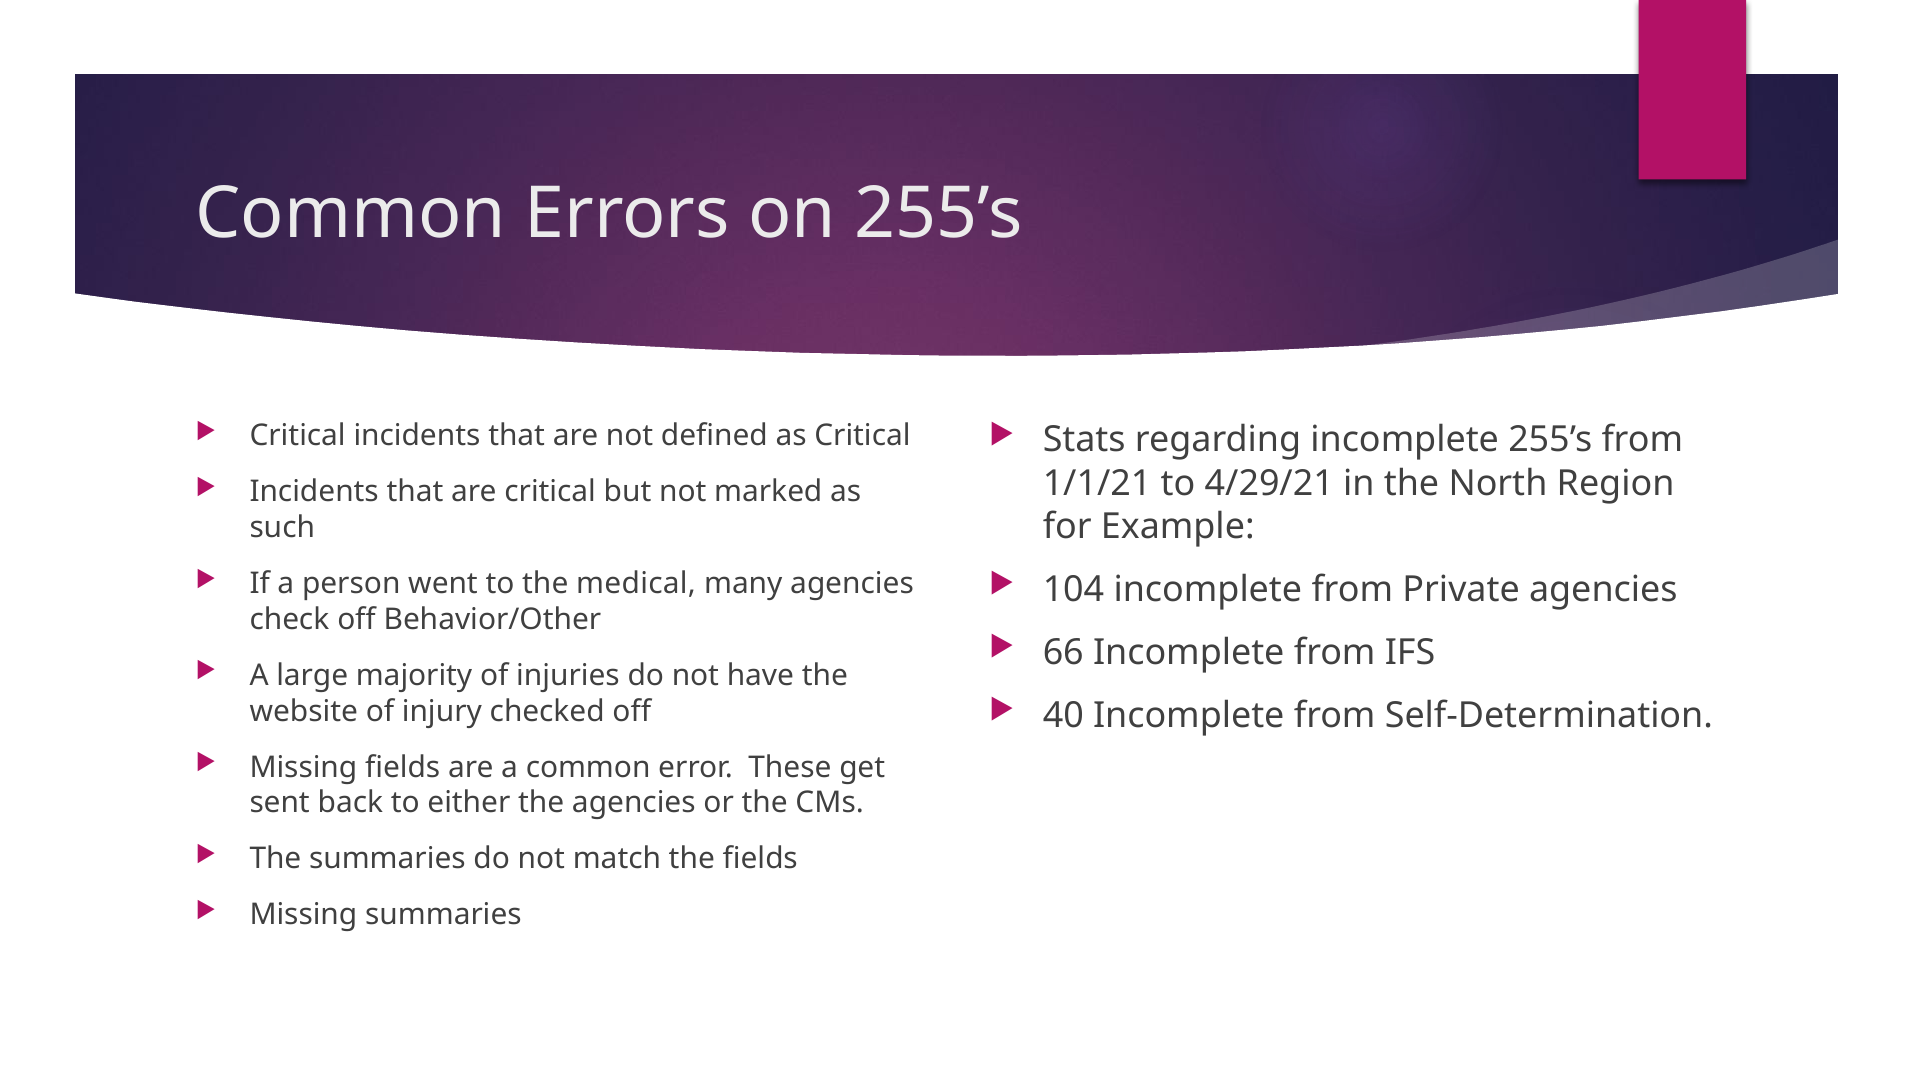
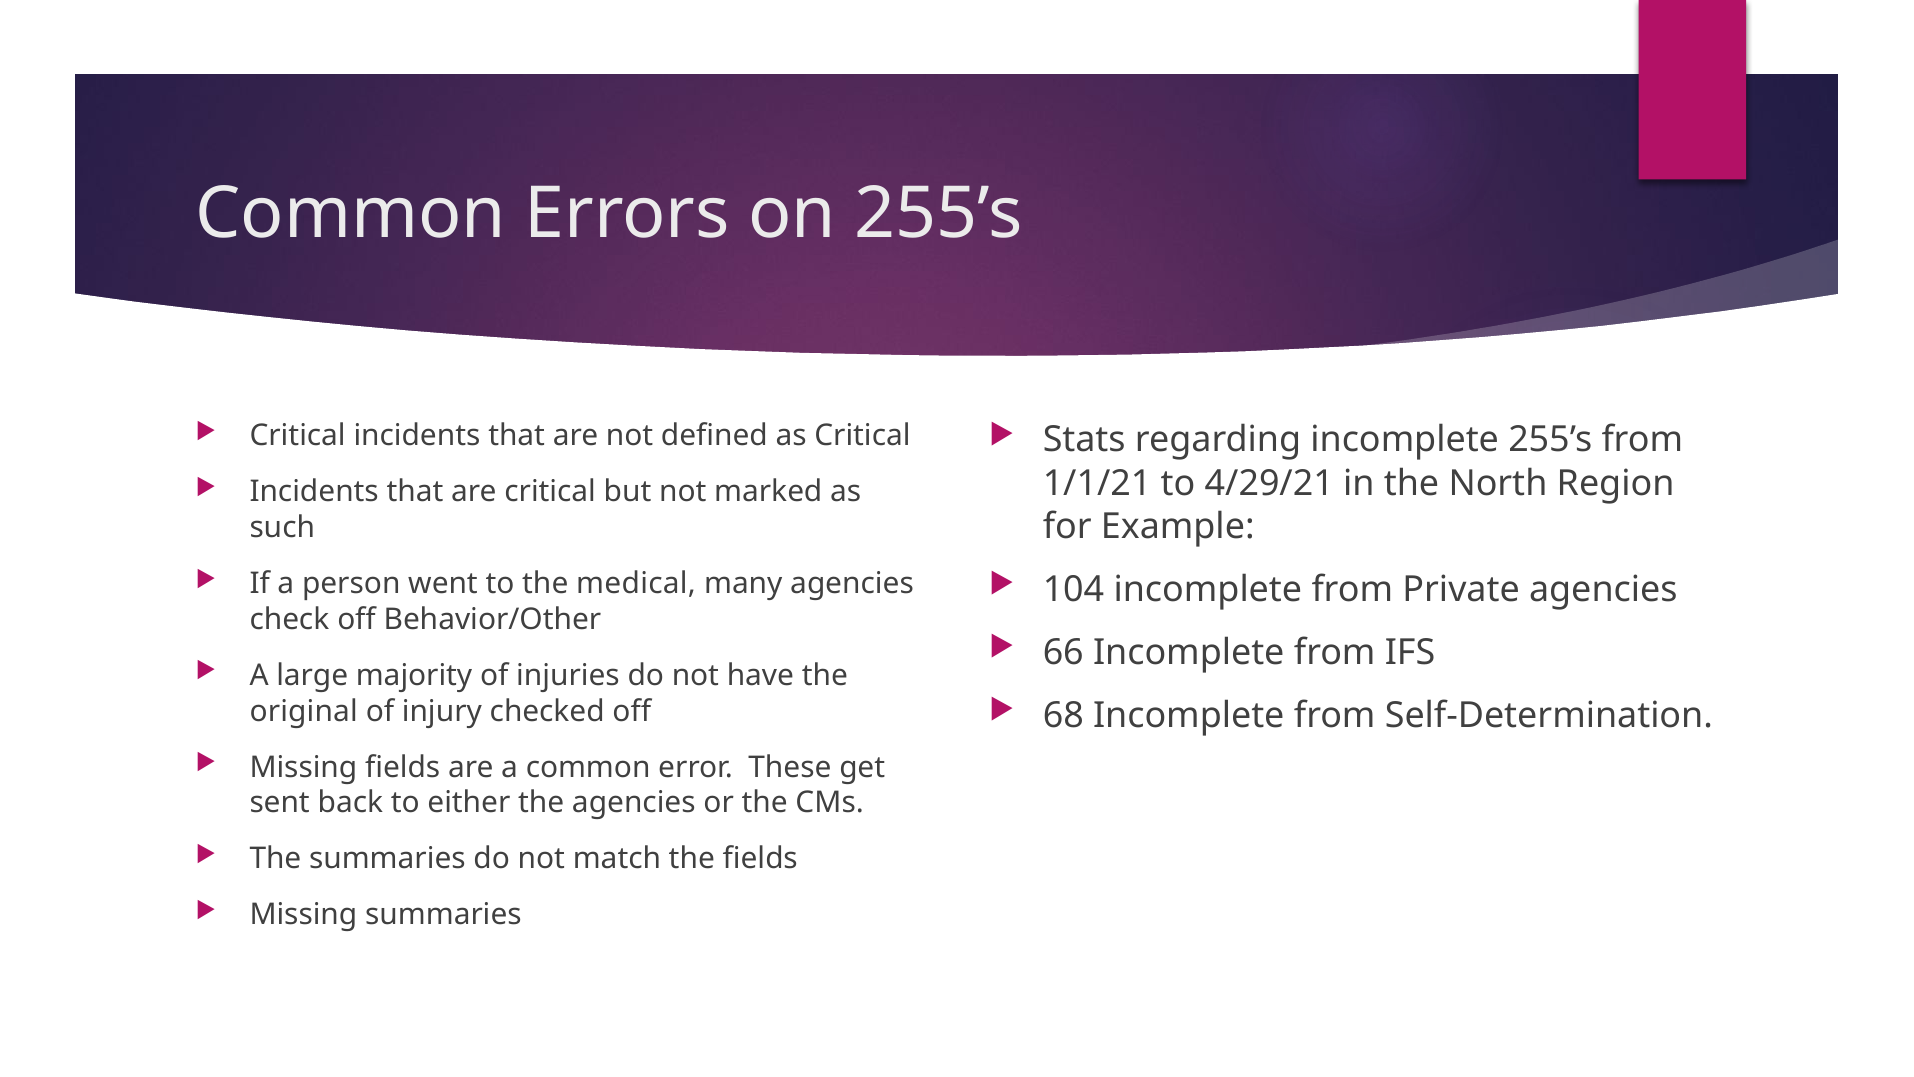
40: 40 -> 68 (1063, 715)
website: website -> original (304, 711)
